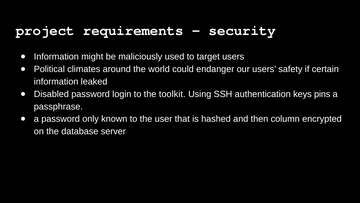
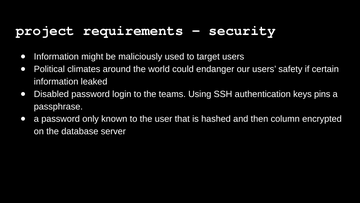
toolkit: toolkit -> teams (172, 94)
